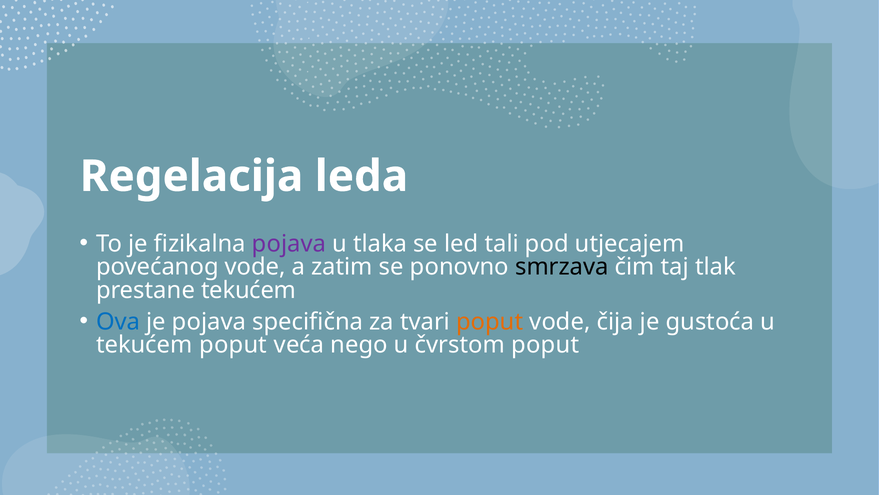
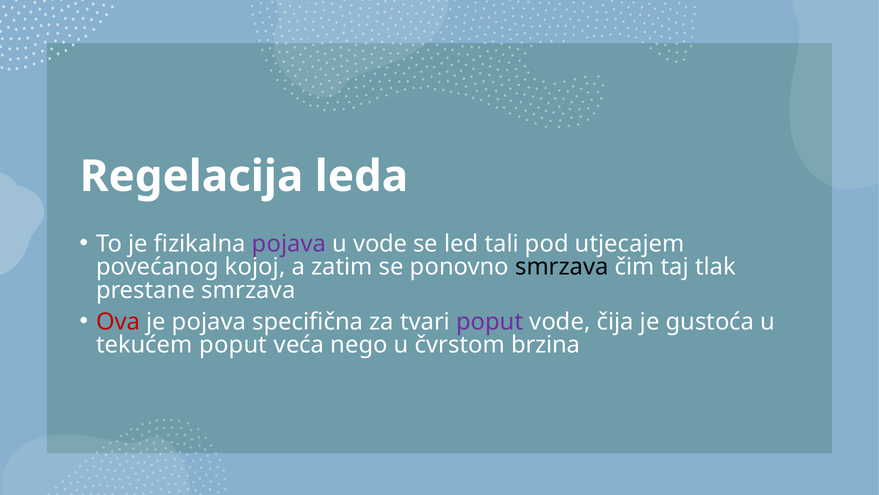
u tlaka: tlaka -> vode (380, 244)
povećanog vode: vode -> kojoj (255, 267)
prestane tekućem: tekućem -> smrzava (248, 290)
Ova colour: blue -> red (118, 321)
poput colour: orange -> purple (490, 321)
čvrstom poput: poput -> brzina (546, 344)
